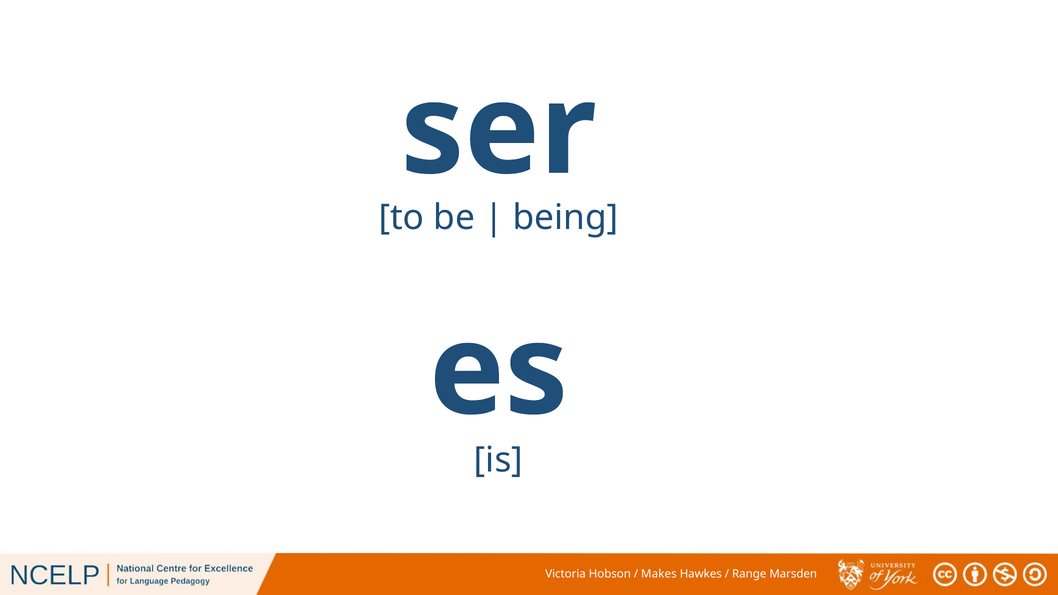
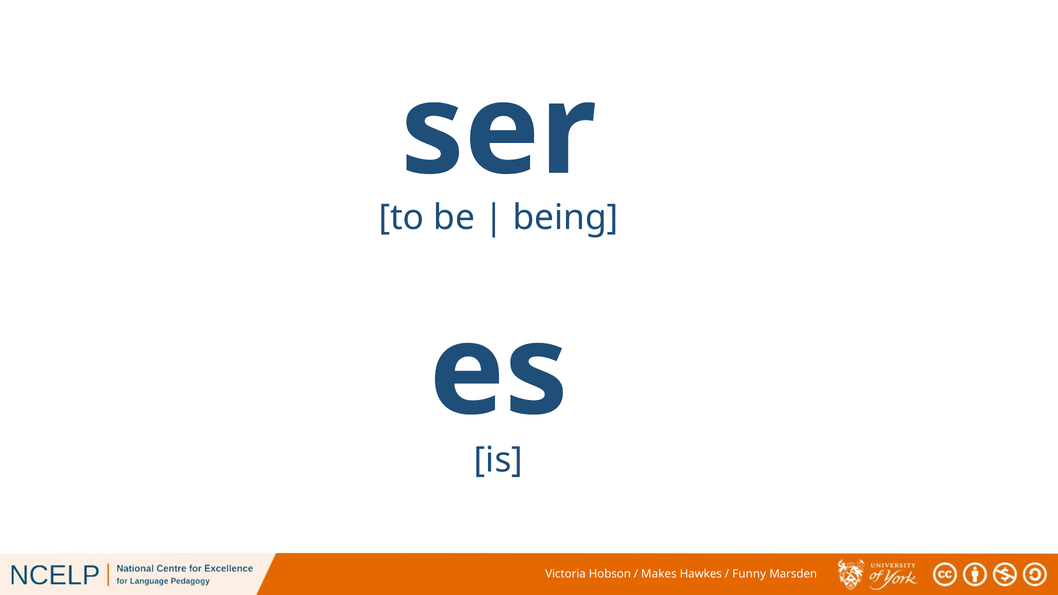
Range: Range -> Funny (749, 574)
